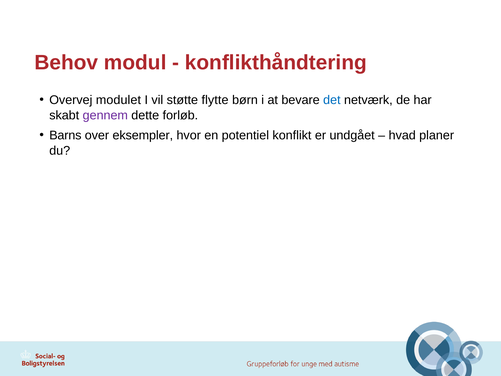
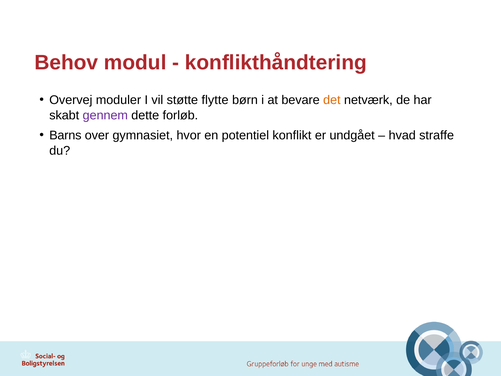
modulet: modulet -> moduler (118, 100)
det colour: blue -> orange (332, 100)
eksempler: eksempler -> gymnasiet (143, 135)
planer: planer -> straffe (437, 135)
